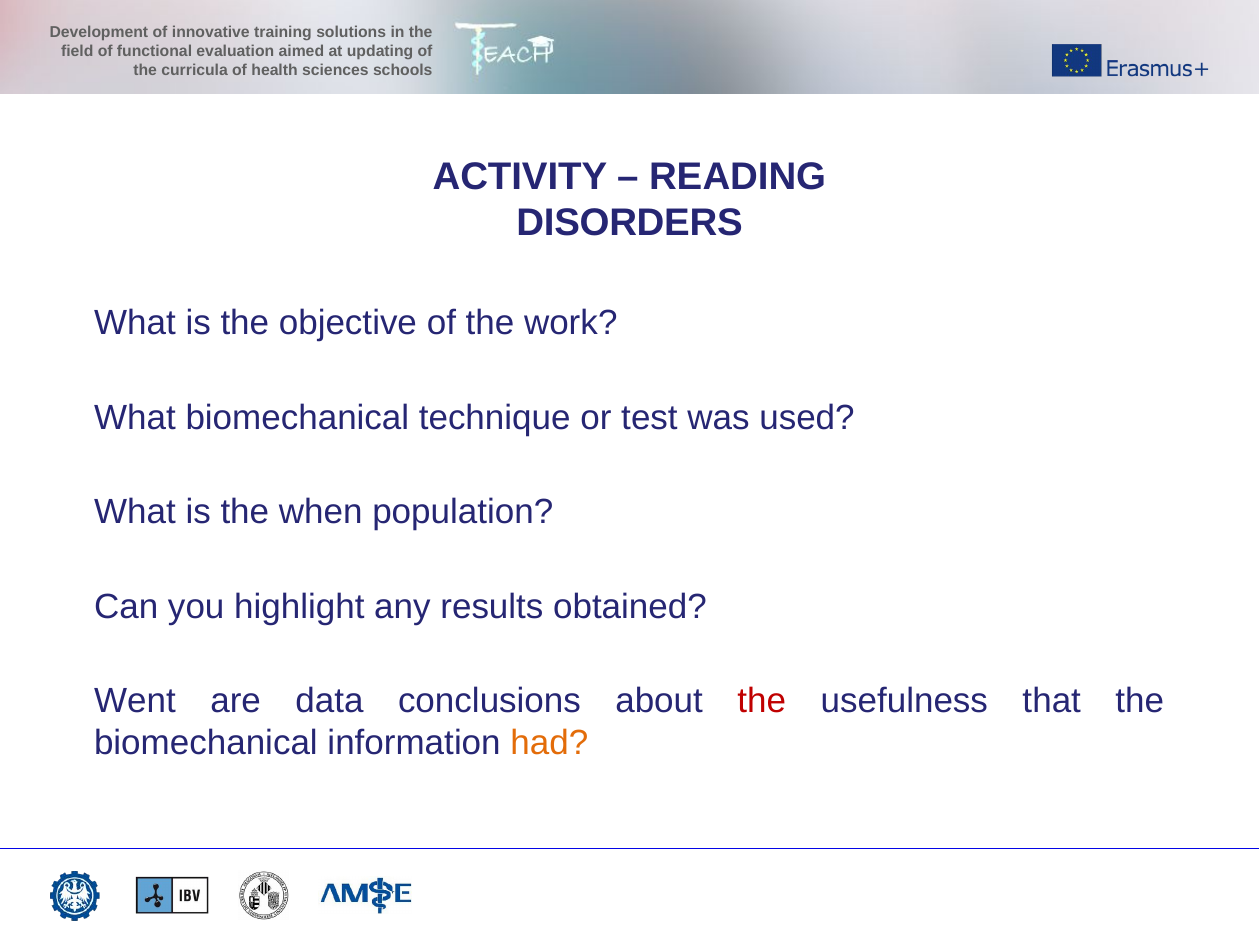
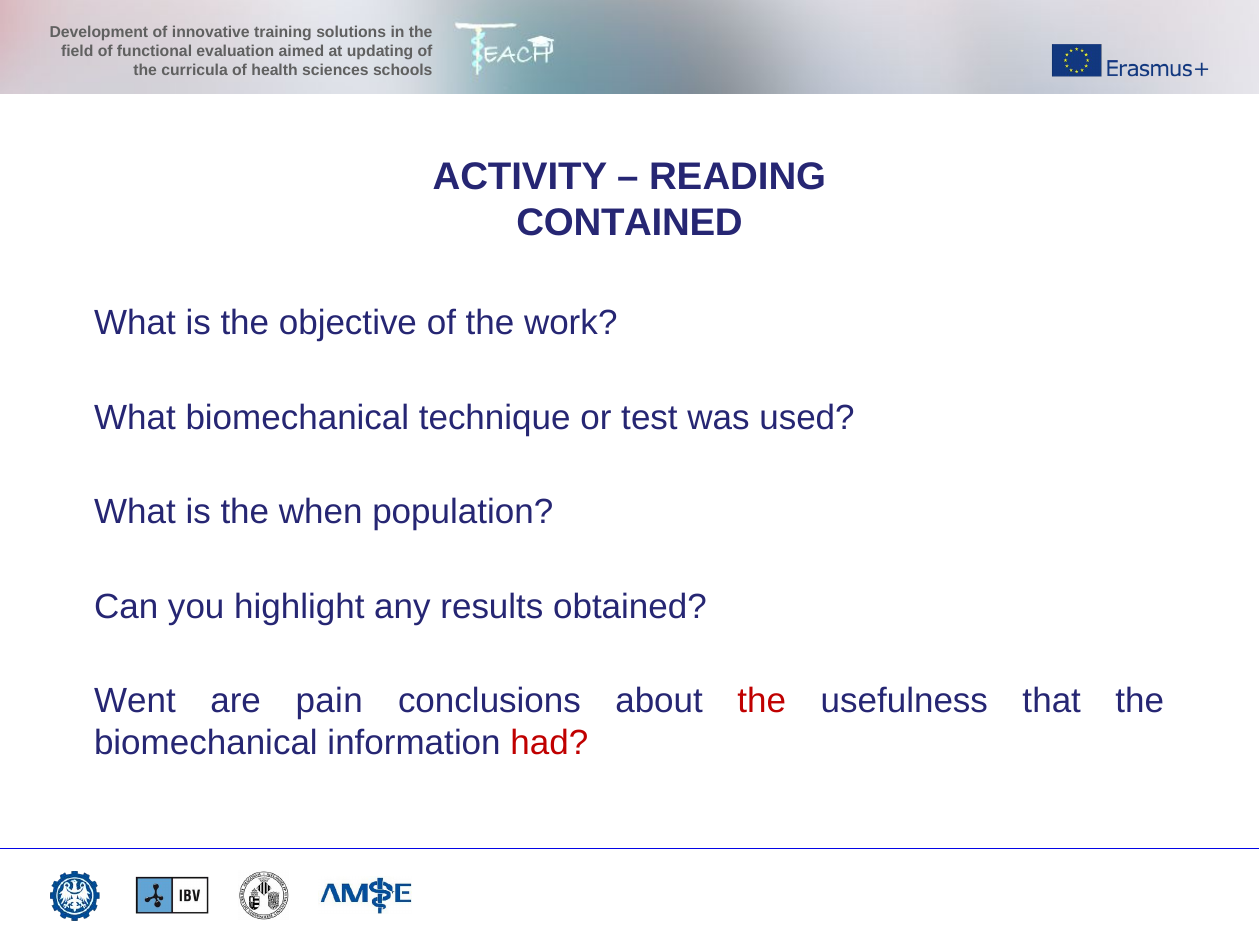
DISORDERS: DISORDERS -> CONTAINED (630, 223)
data: data -> pain (329, 701)
had colour: orange -> red (549, 743)
